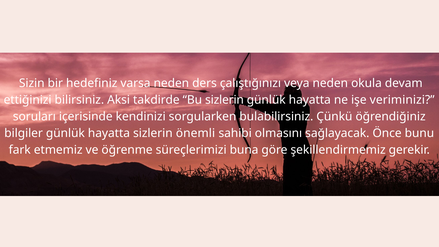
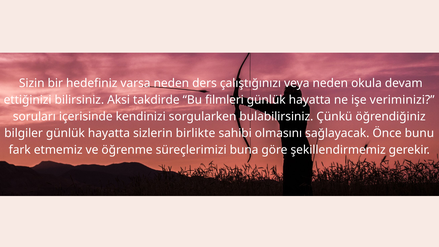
Bu sizlerin: sizlerin -> filmleri (224, 100)
önemli: önemli -> birlikte (196, 133)
